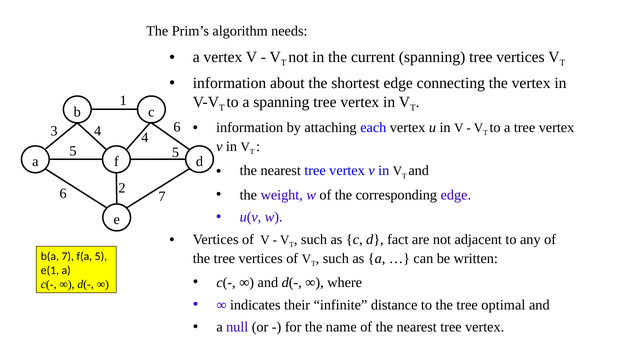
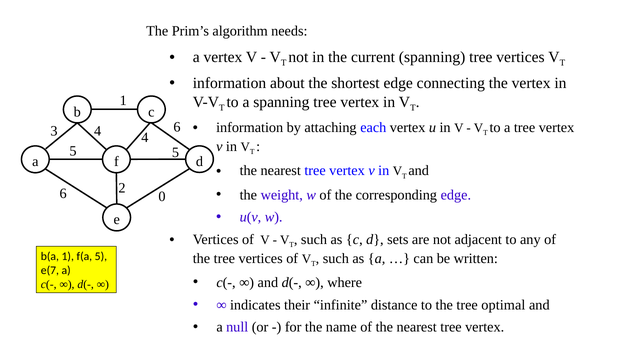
6 7: 7 -> 0 (162, 197)
fact: fact -> sets (398, 239)
b(a 7: 7 -> 1 (68, 256)
e(1: e(1 -> e(7 (50, 270)
